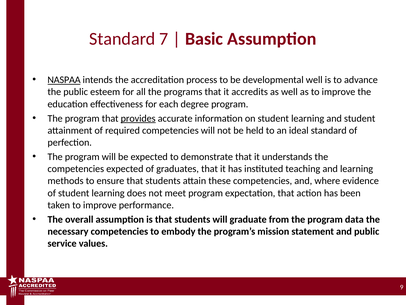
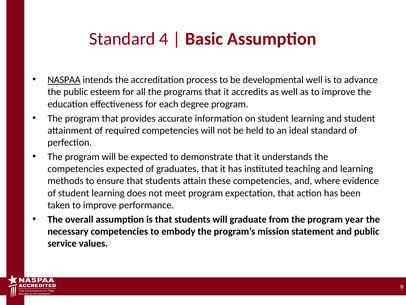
7: 7 -> 4 (164, 39)
provides underline: present -> none (138, 118)
data: data -> year (354, 219)
